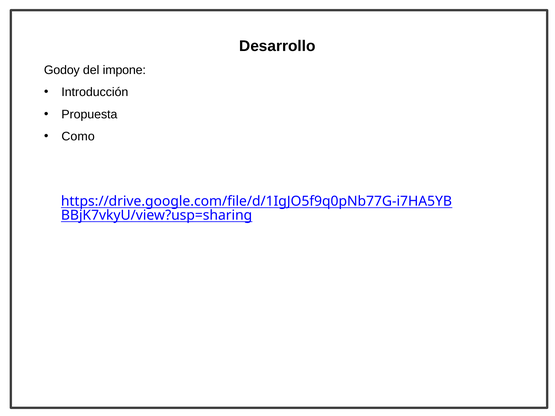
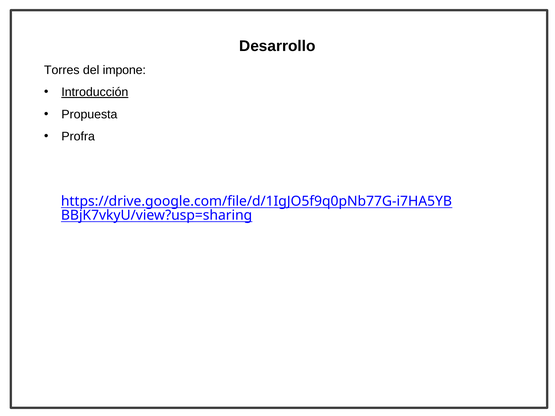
Godoy: Godoy -> Torres (62, 70)
Introducción underline: none -> present (95, 92)
Como: Como -> Profra (78, 137)
